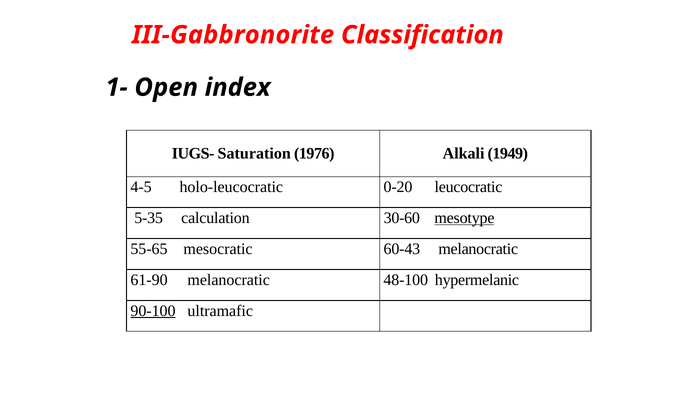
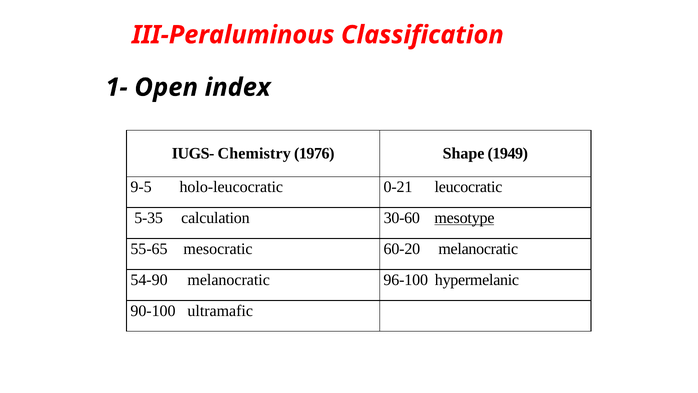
III-Gabbronorite: III-Gabbronorite -> III-Peraluminous (233, 35)
Saturation: Saturation -> Chemistry (254, 153)
Alkali: Alkali -> Shape (464, 153)
4-5: 4-5 -> 9-5 (141, 187)
0-20: 0-20 -> 0-21 (398, 187)
60-43: 60-43 -> 60-20 (402, 249)
61-90: 61-90 -> 54-90 (149, 280)
48-100: 48-100 -> 96-100 (406, 280)
90-100 underline: present -> none (153, 310)
